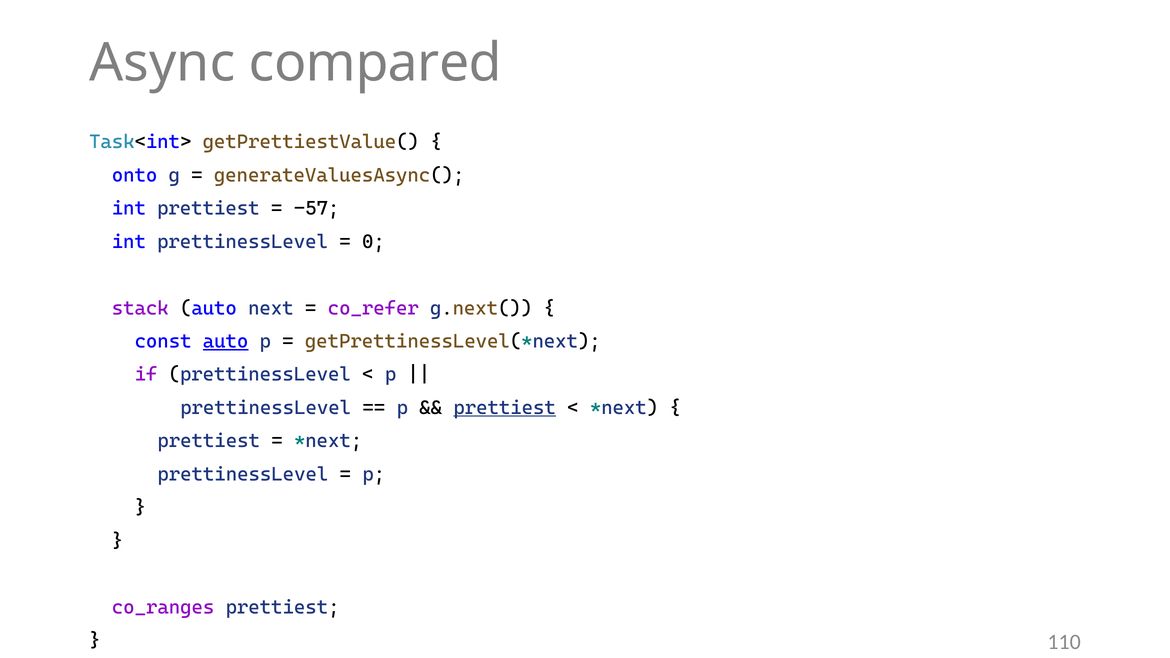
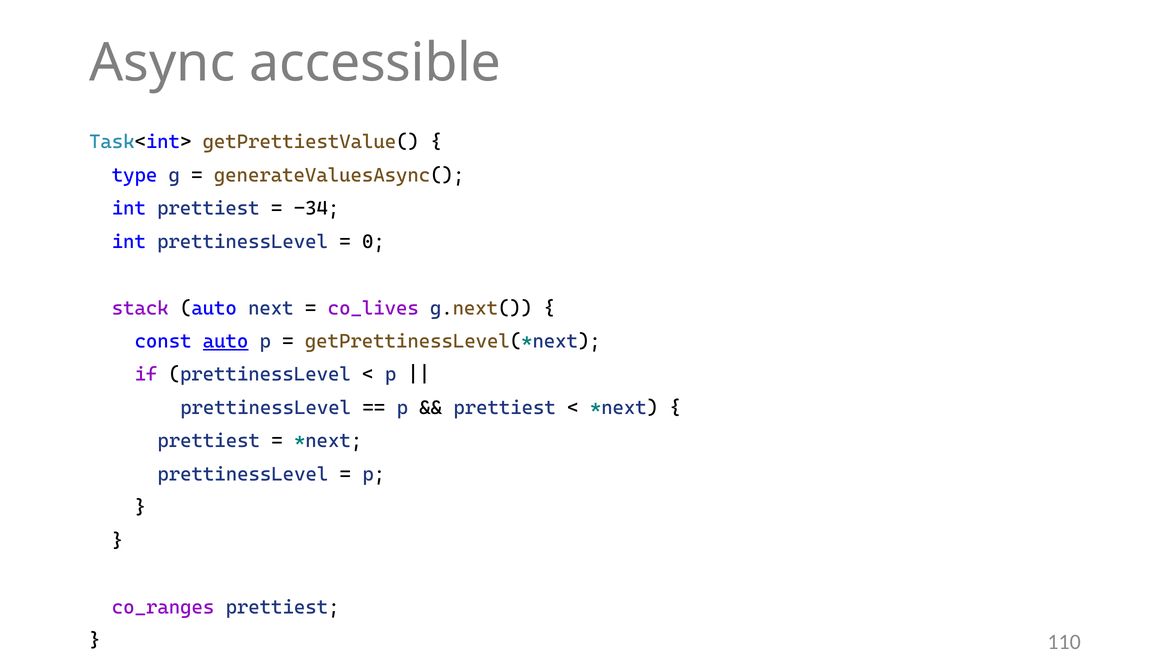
compared: compared -> accessible (375, 63)
onto: onto -> type (135, 175)
-57: -57 -> -34 (317, 208)
co_refer: co_refer -> co_lives (373, 308)
prettiest underline: present -> none (505, 408)
